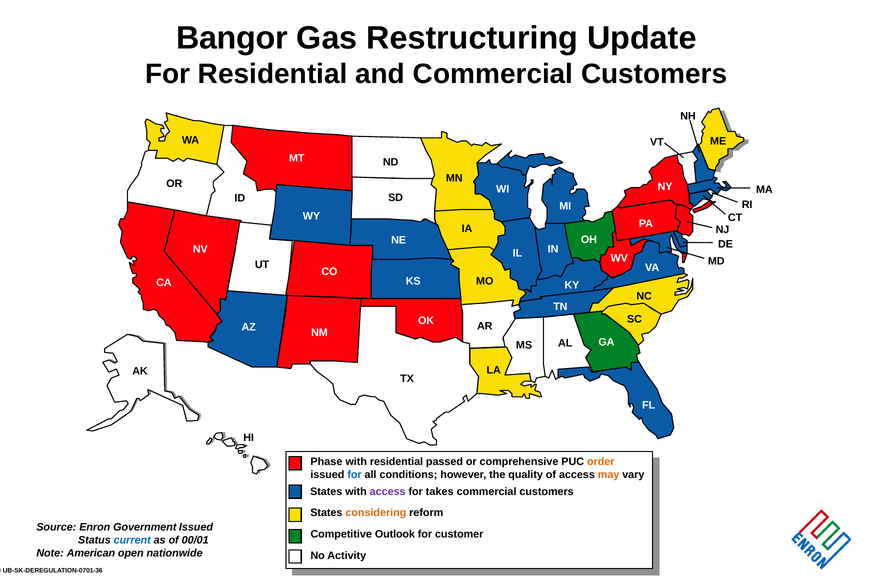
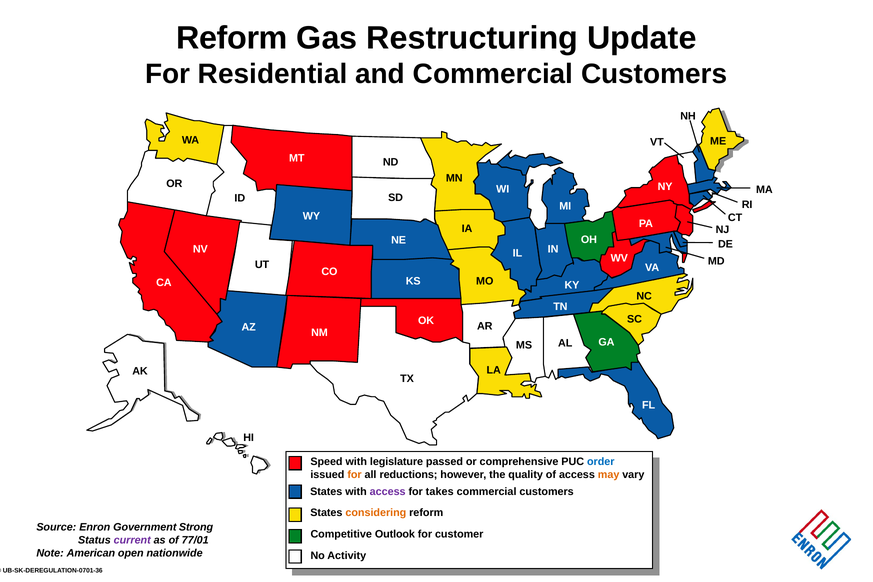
Bangor: Bangor -> Reform (232, 38)
Phase: Phase -> Speed (326, 462)
with residential: residential -> legislature (397, 462)
order colour: orange -> blue (601, 462)
for colour: blue -> orange (355, 475)
conditions: conditions -> reductions (409, 475)
Government Issued: Issued -> Strong (196, 527)
current colour: blue -> purple (132, 540)
00/01: 00/01 -> 77/01 (195, 540)
